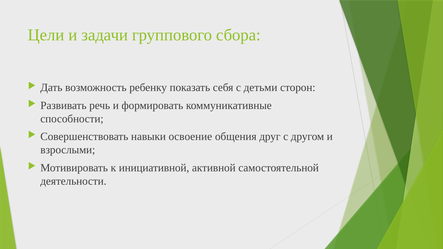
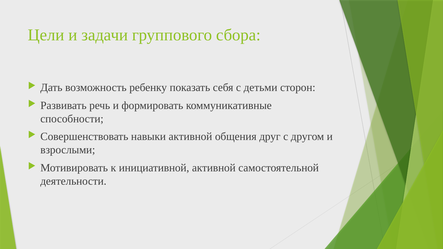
навыки освоение: освоение -> активной (190, 137)
